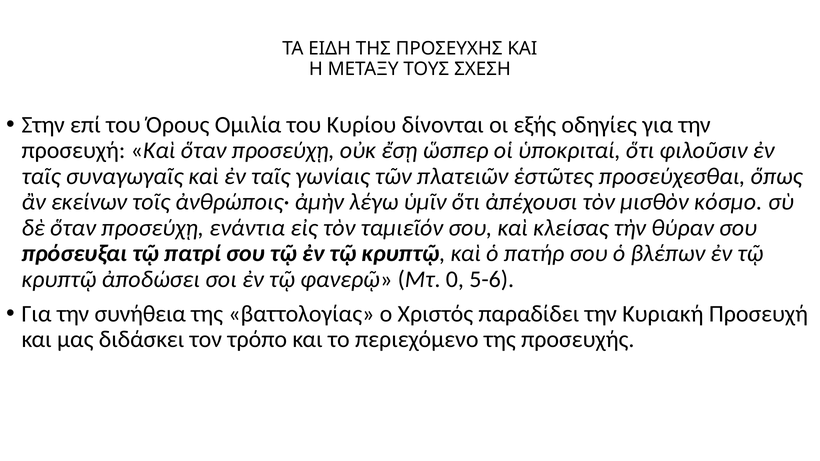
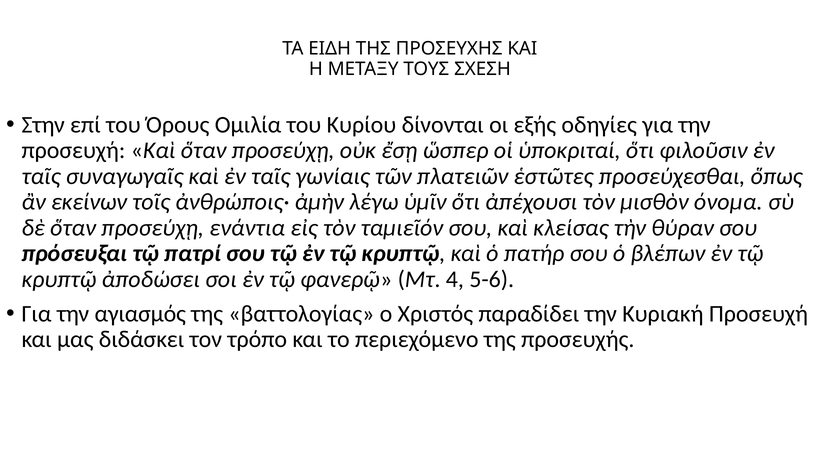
κόσμο: κόσμο -> όνομα (728, 202)
0: 0 -> 4 (455, 280)
συνήθεια: συνήθεια -> αγιασμός (140, 314)
